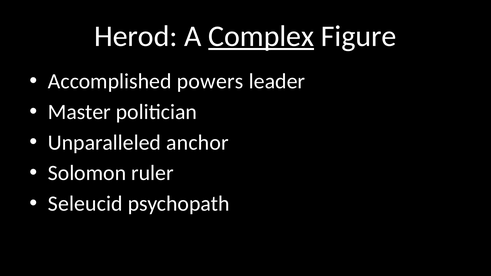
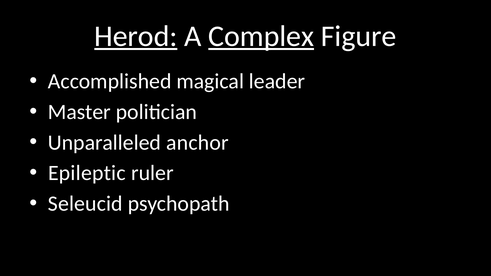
Herod underline: none -> present (136, 36)
powers: powers -> magical (210, 82)
Solomon: Solomon -> Epileptic (87, 173)
